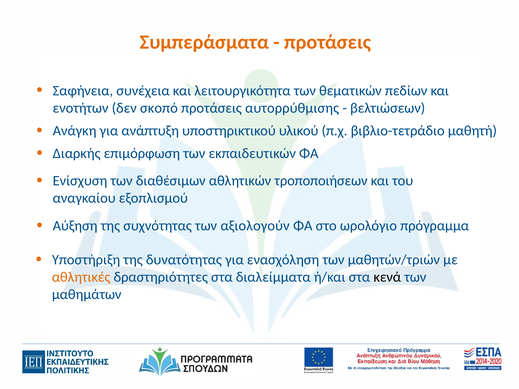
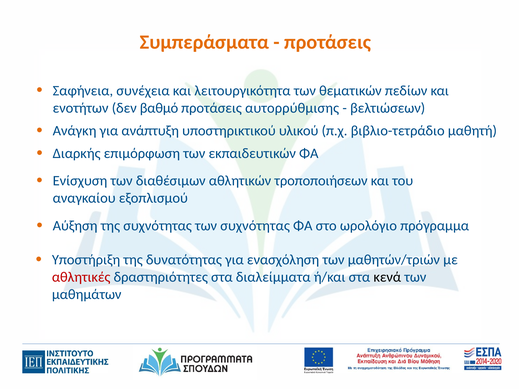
σκοπό: σκοπό -> βαθμό (159, 108)
των αξιολογούν: αξιολογούν -> συχνότητας (255, 226)
αθλητικές colour: orange -> red (81, 277)
